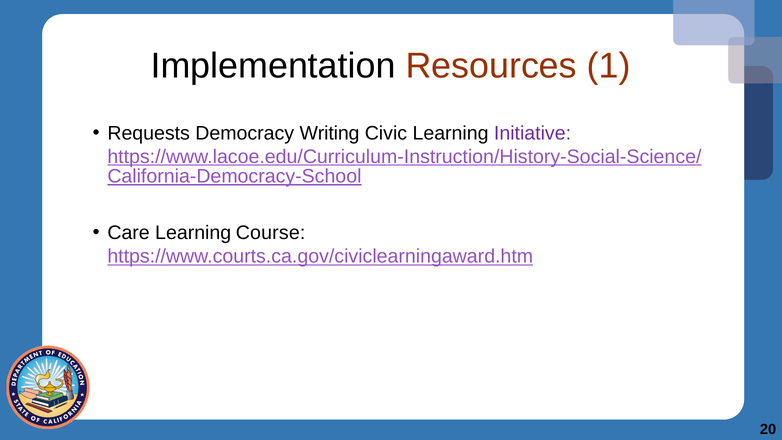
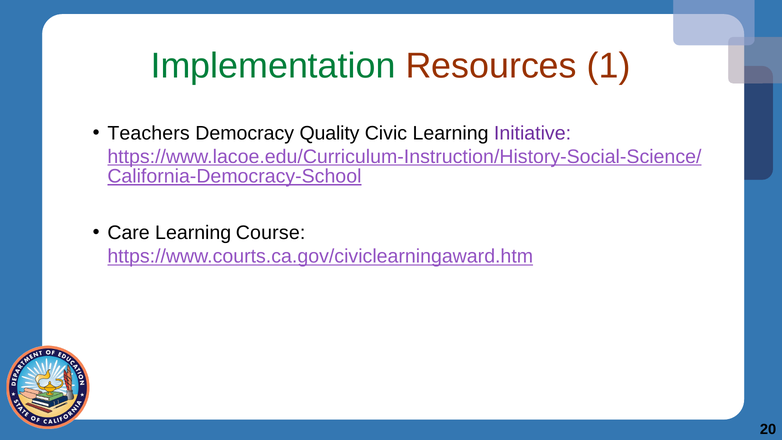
Implementation colour: black -> green (273, 66)
Requests: Requests -> Teachers (149, 133)
Writing: Writing -> Quality (330, 133)
